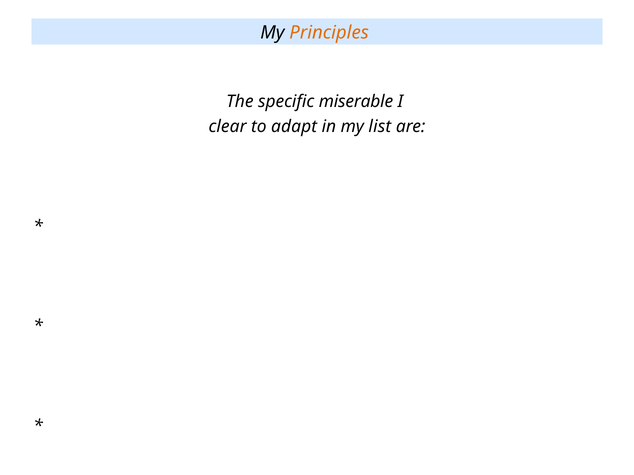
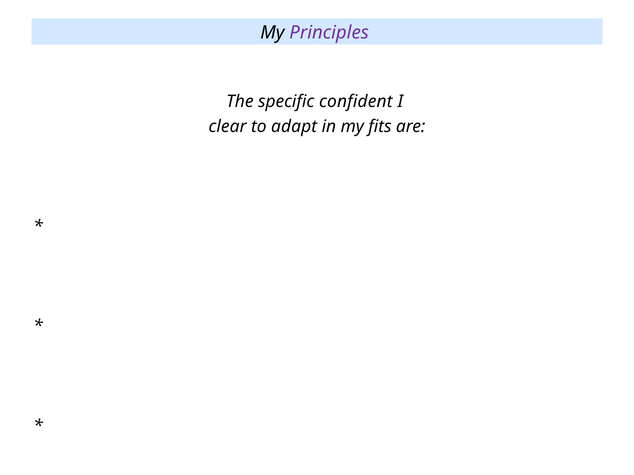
Principles colour: orange -> purple (329, 33)
miserable: miserable -> confident (356, 102)
list: list -> fits (380, 127)
